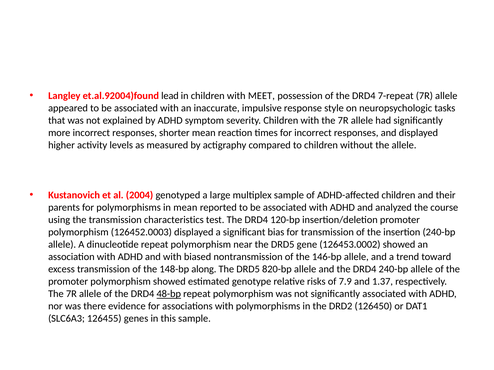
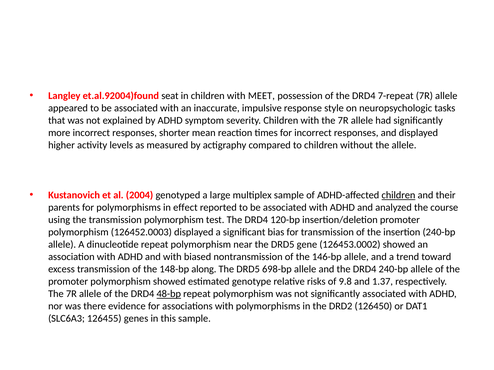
lead: lead -> seat (170, 96)
children underline: none -> present (398, 195)
in mean: mean -> effect (185, 208)
transmission characteristics: characteristics -> polymorphism (174, 220)
820-bp: 820-bp -> 698-bp (277, 270)
7.9: 7.9 -> 9.8 (345, 282)
